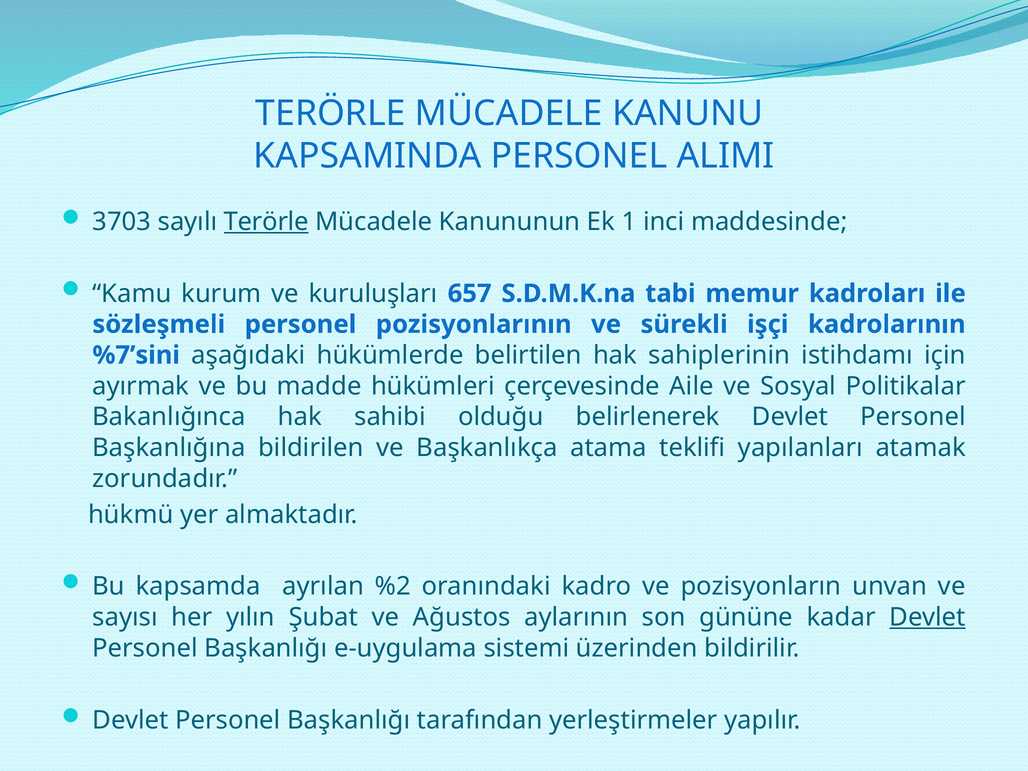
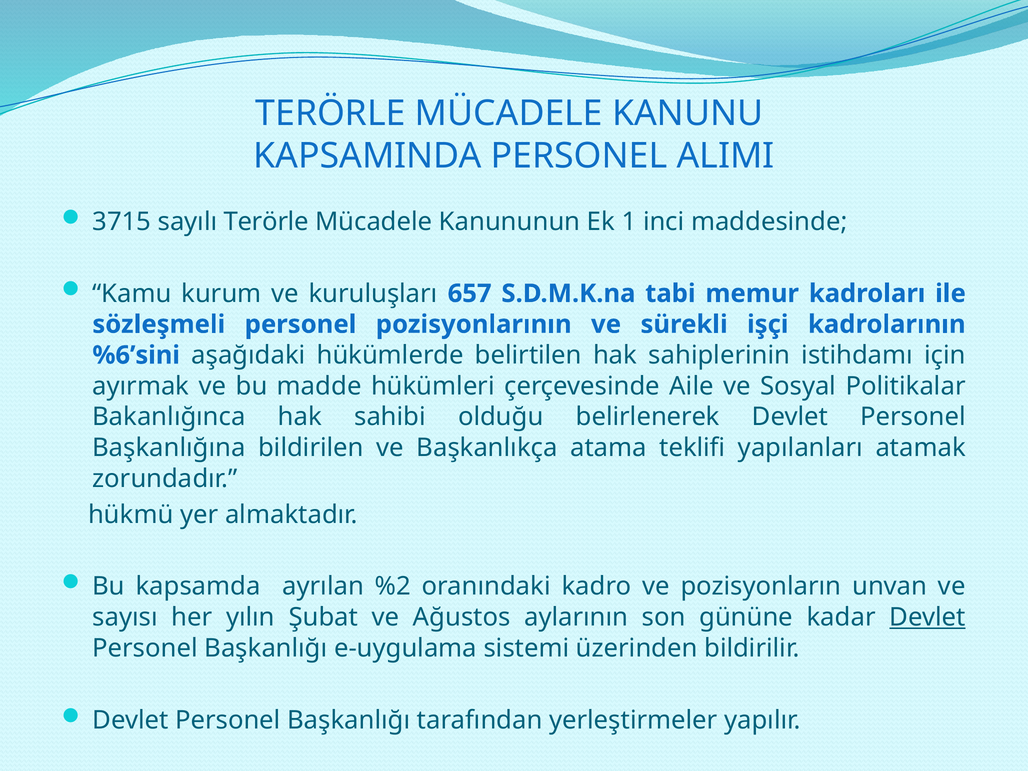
3703: 3703 -> 3715 (122, 222)
Terörle underline: present -> none (266, 222)
%7’sini: %7’sini -> %6’sini (136, 355)
